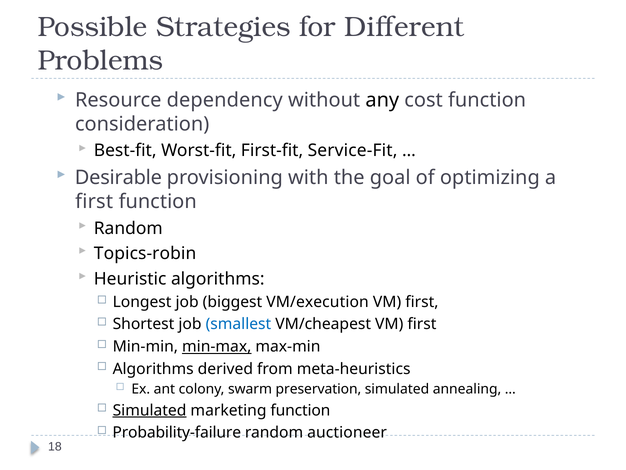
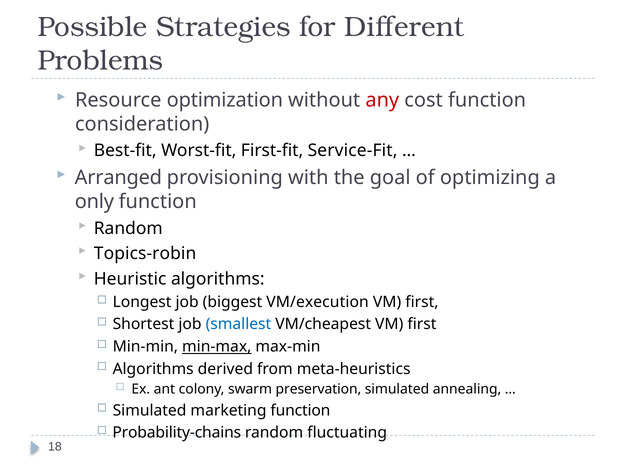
dependency: dependency -> optimization (225, 100)
any colour: black -> red (382, 100)
Desirable: Desirable -> Arranged (118, 178)
first: first -> only (94, 201)
Simulated underline: present -> none (150, 410)
Probability-failure: Probability-failure -> Probability-chains (177, 432)
auctioneer: auctioneer -> fluctuating (347, 432)
